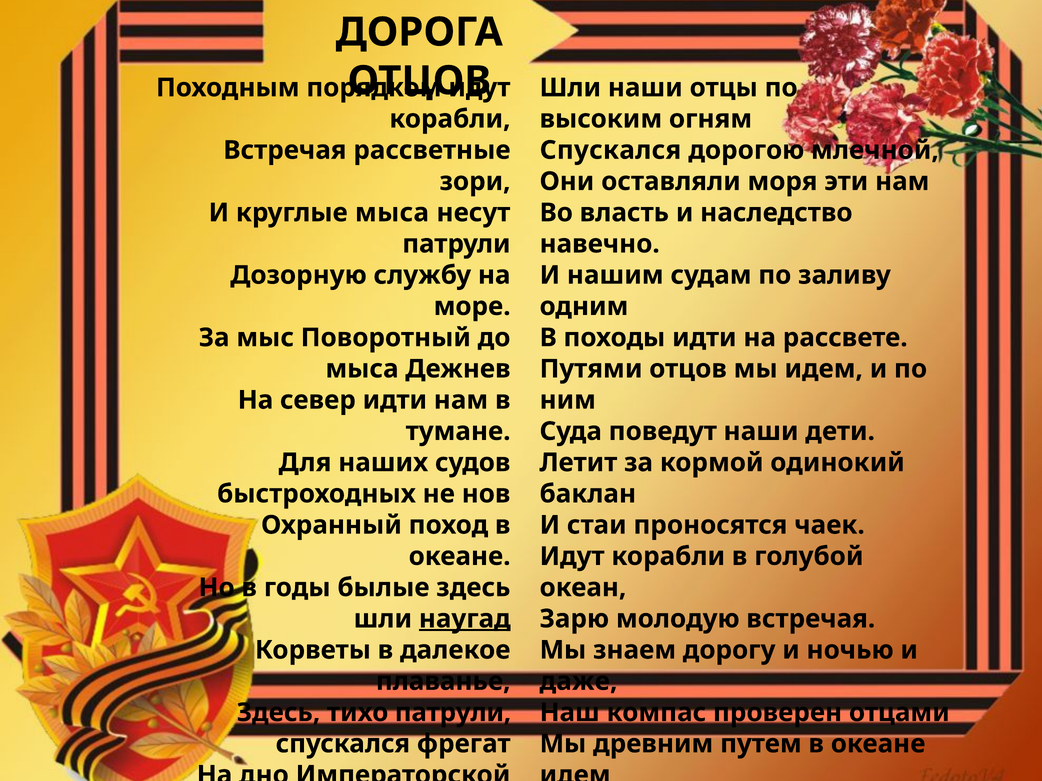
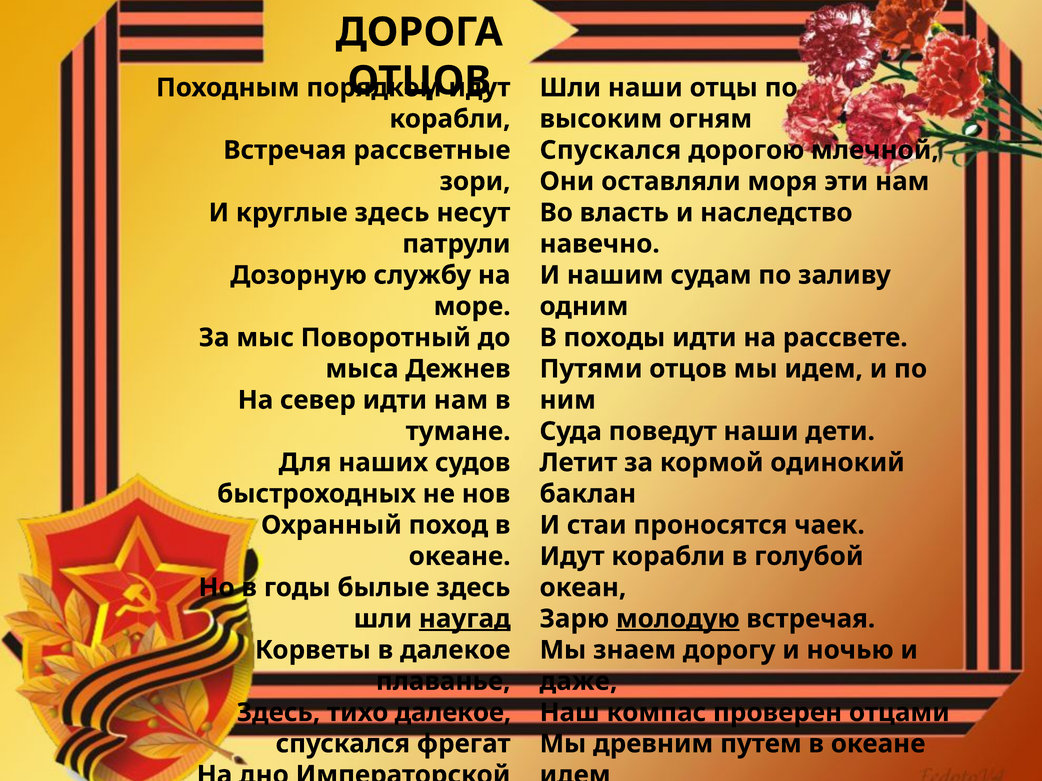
круглые мыса: мыса -> здесь (392, 213)
молодую underline: none -> present (678, 619)
тихо патрули: патрули -> далекое (453, 713)
